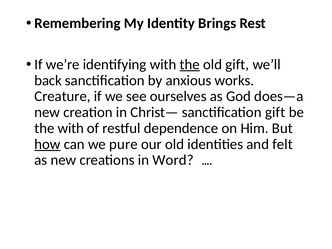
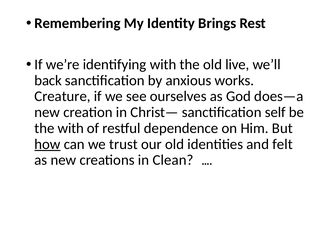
the underline: present -> none (190, 64)
old gift: gift -> live (237, 64)
sanctification gift: gift -> self (275, 112)
pure: pure -> trust (123, 144)
Word: Word -> Clean (173, 160)
